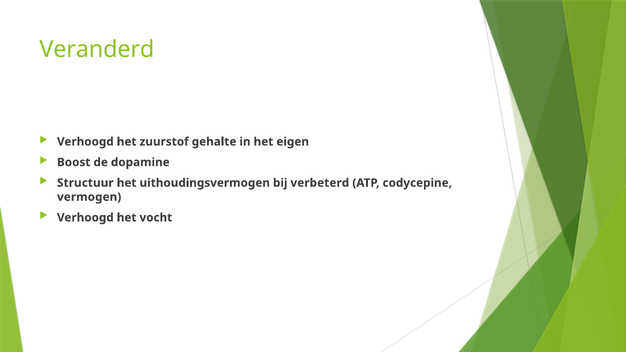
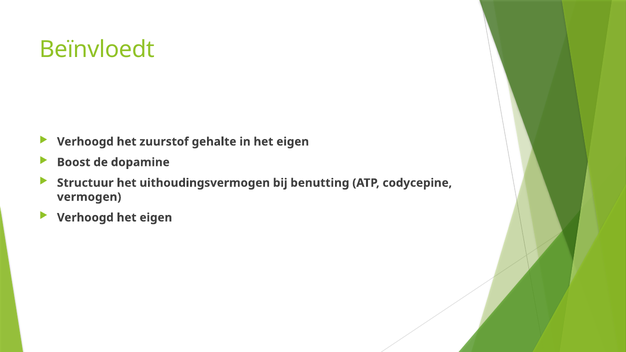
Veranderd: Veranderd -> Beïnvloedt (97, 49)
verbeterd: verbeterd -> benutting (320, 183)
Verhoogd het vocht: vocht -> eigen (156, 218)
